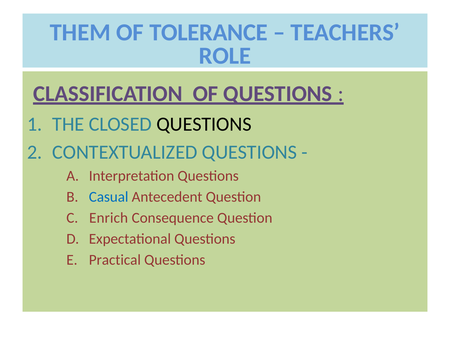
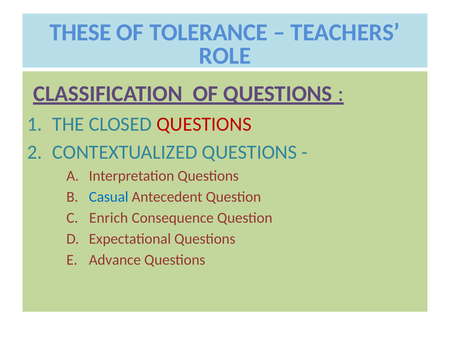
THEM: THEM -> THESE (80, 32)
QUESTIONS colour: black -> red (204, 124)
Practical: Practical -> Advance (115, 260)
